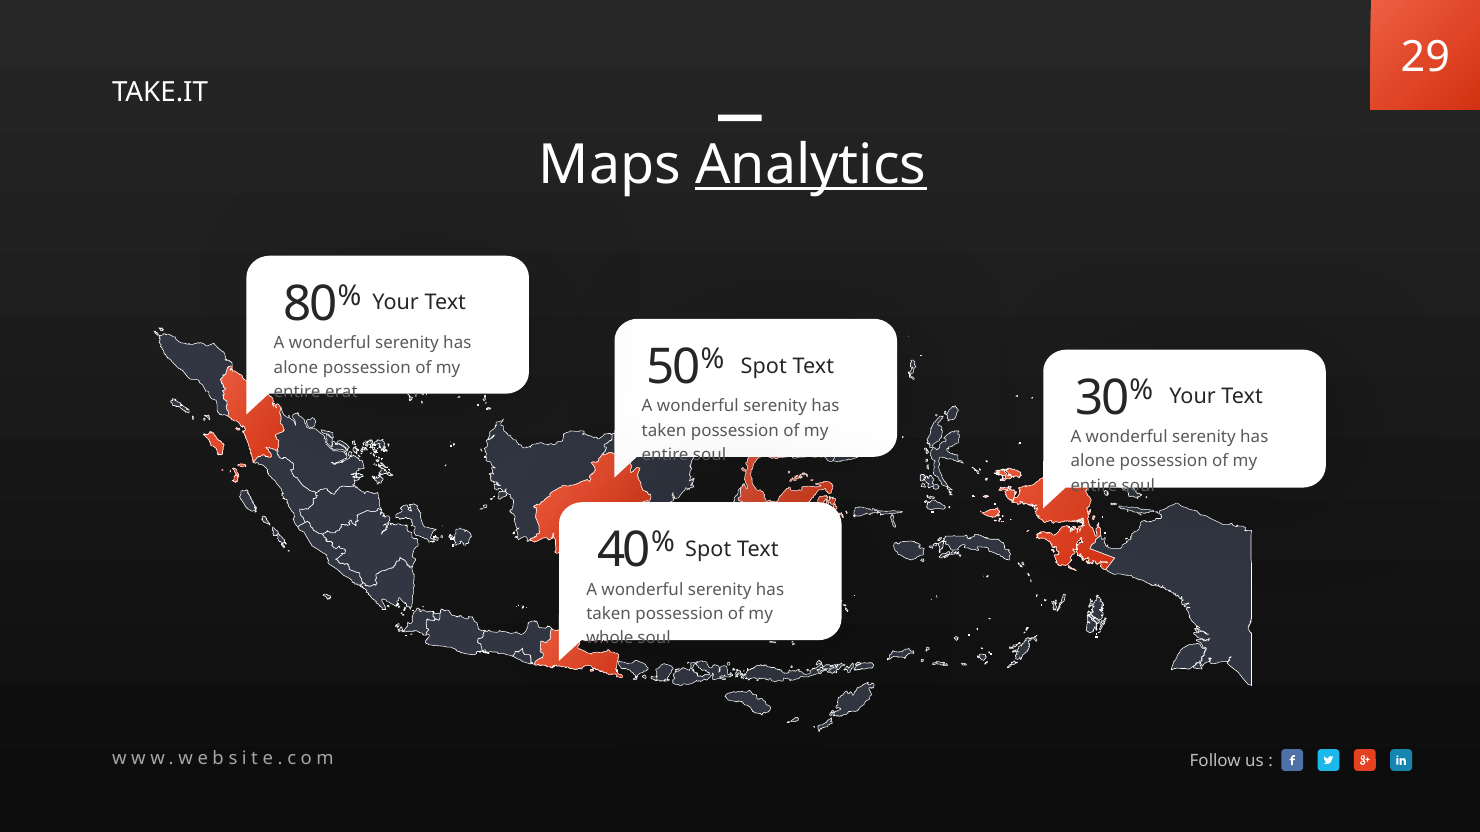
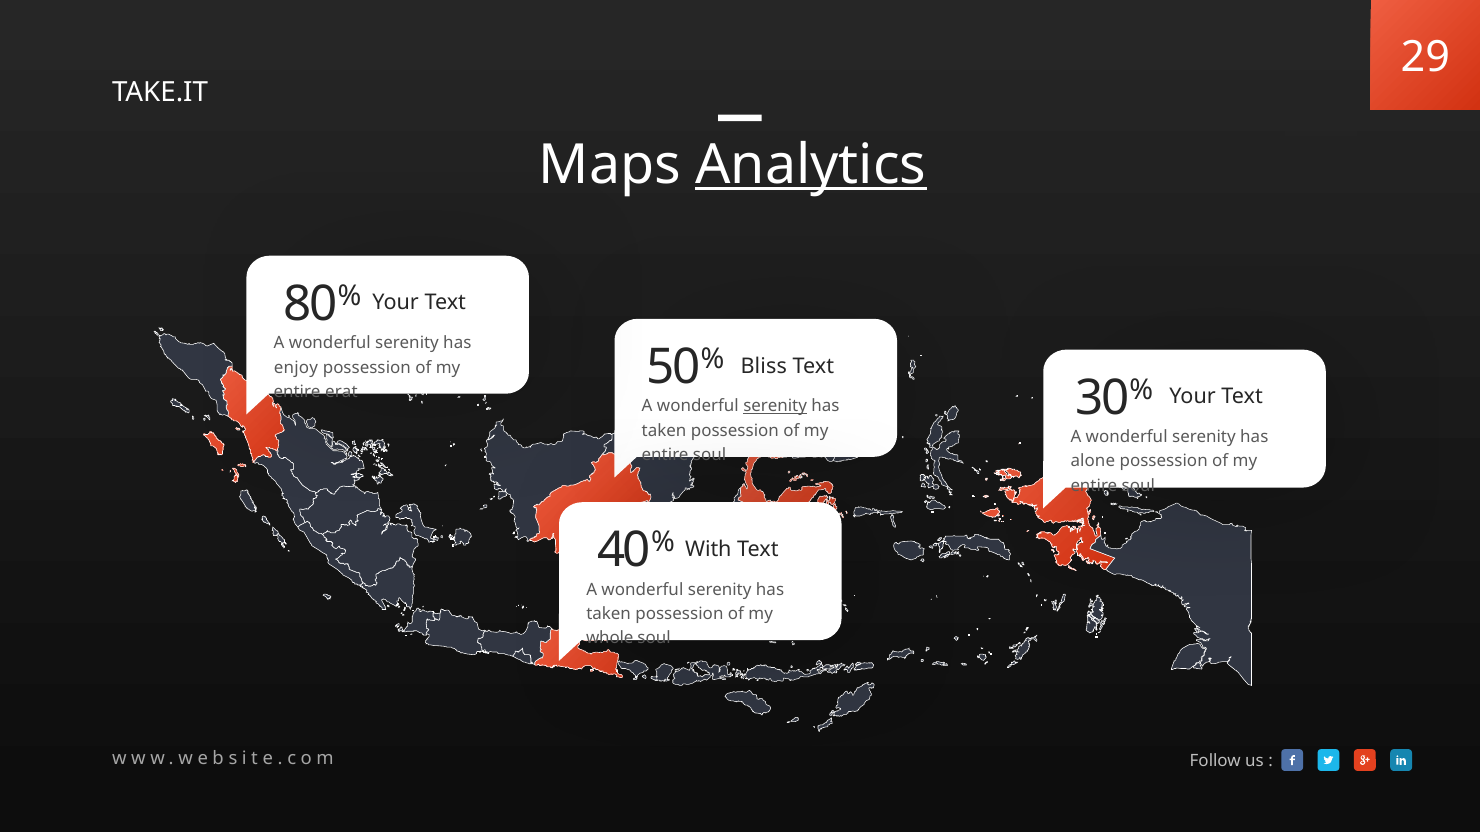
Spot: Spot -> Bliss (764, 366)
alone: alone -> enjoy (296, 368)
serenity underline: none -> present (775, 406)
Spot: Spot -> With (708, 550)
